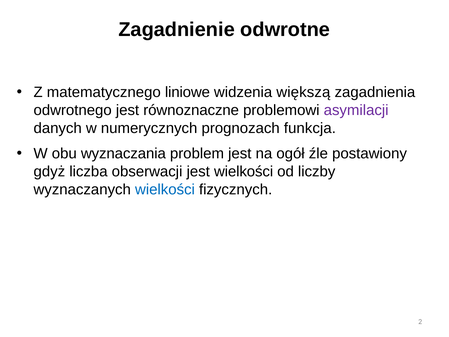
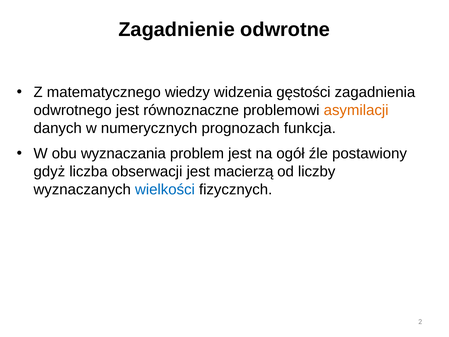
liniowe: liniowe -> wiedzy (187, 92)
większą: większą -> gęstości (303, 92)
asymilacji colour: purple -> orange (356, 110)
jest wielkości: wielkości -> macierzą (244, 172)
